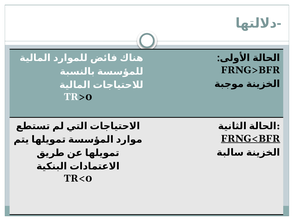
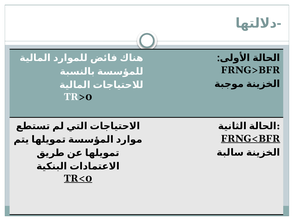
TR<0 underline: none -> present (78, 178)
